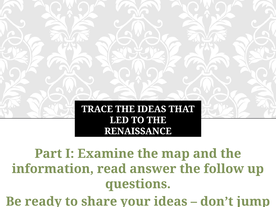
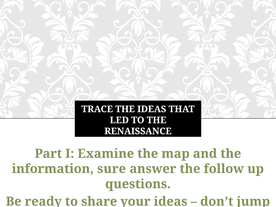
read: read -> sure (112, 169)
